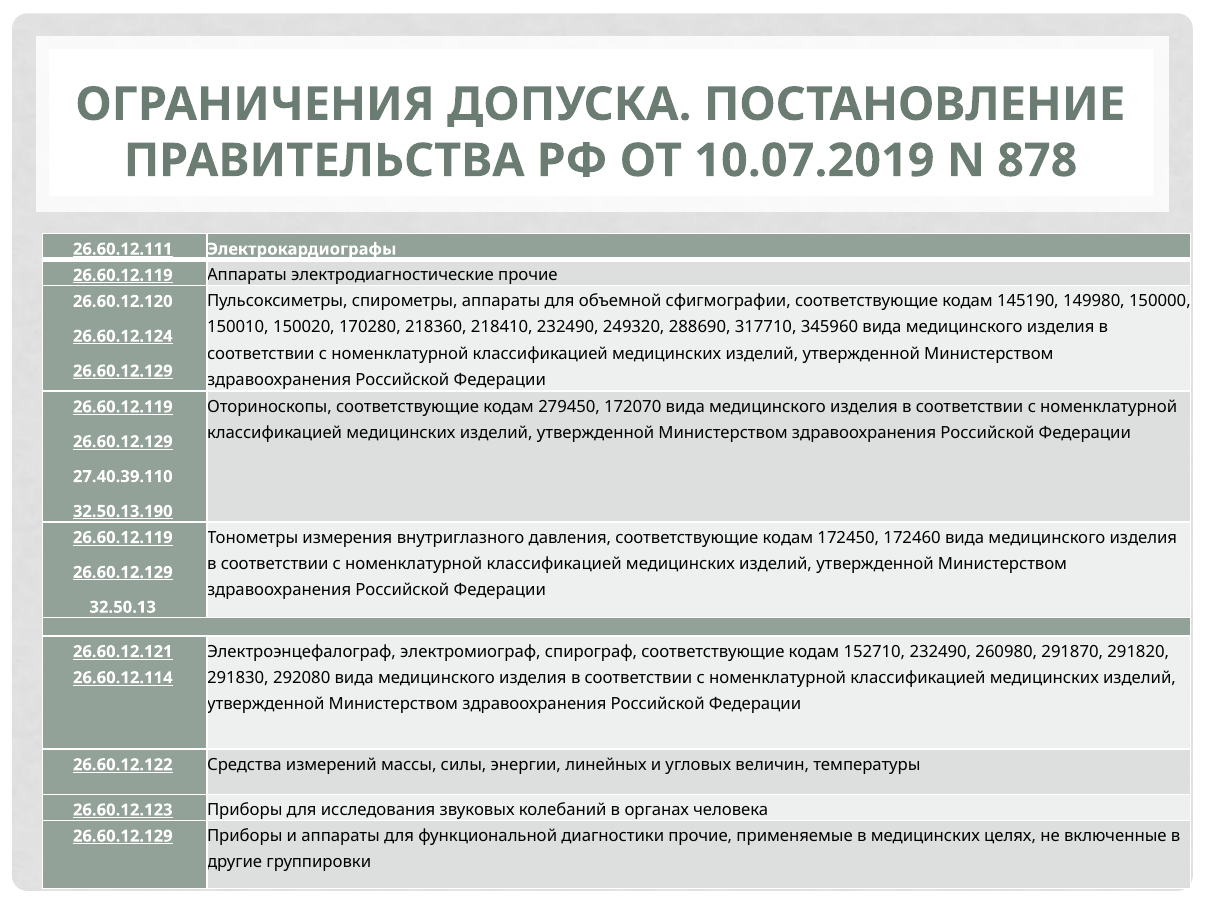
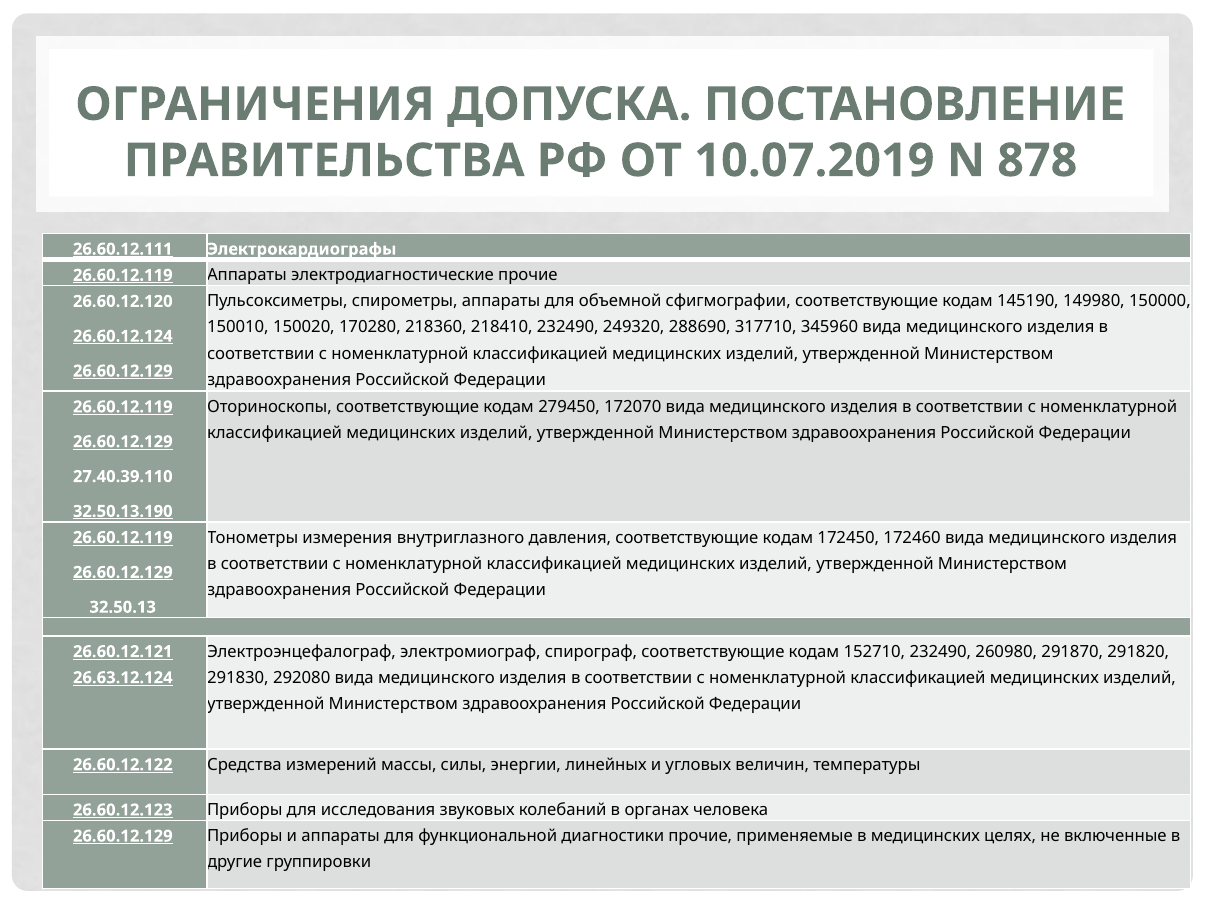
26.60.12.114: 26.60.12.114 -> 26.63.12.124 (123, 678)
